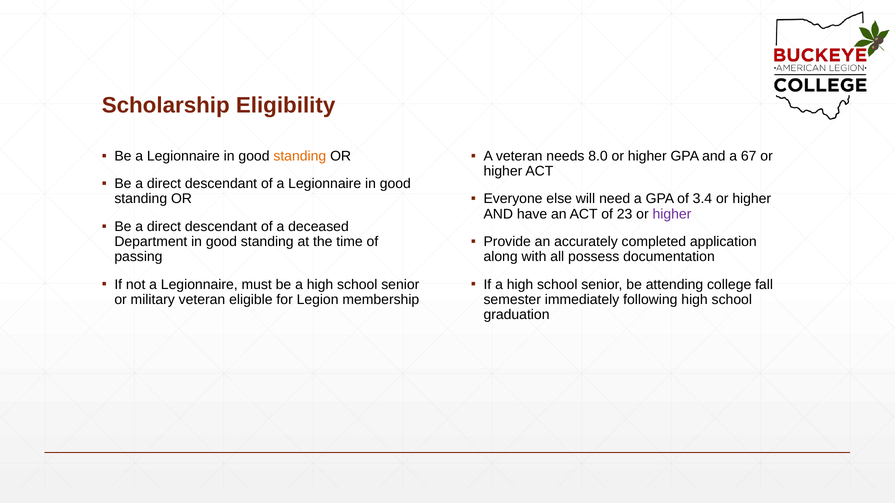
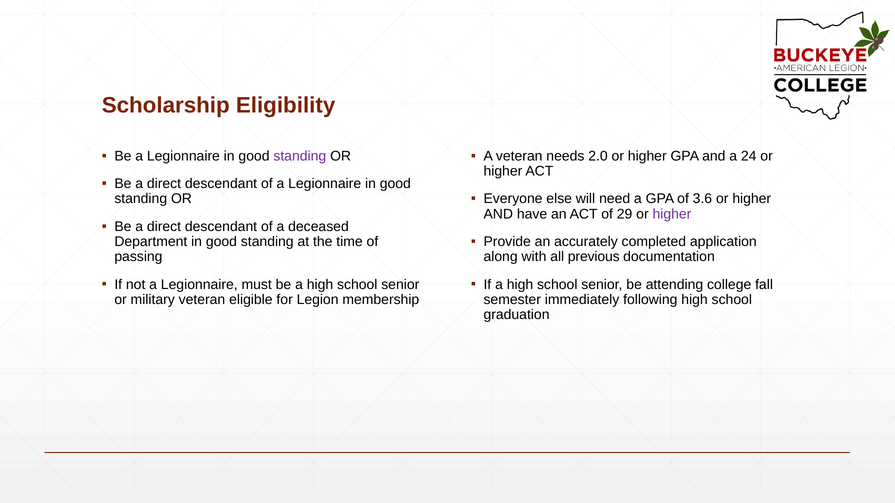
standing colour: orange -> purple (300, 156)
8.0: 8.0 -> 2.0 (598, 156)
67: 67 -> 24 (749, 156)
3.4: 3.4 -> 3.6 (702, 199)
23: 23 -> 29 (625, 214)
possess: possess -> previous (594, 257)
